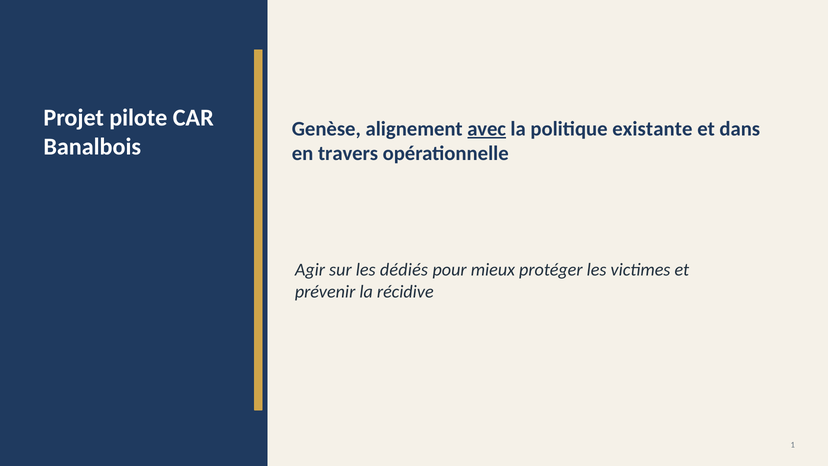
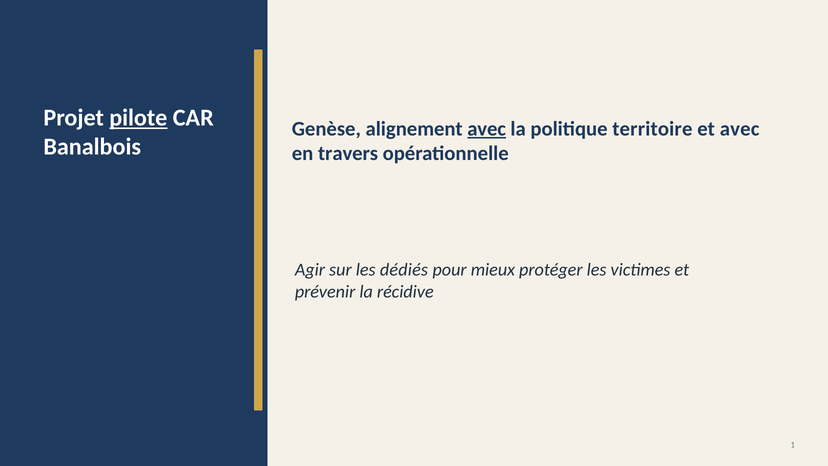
pilote underline: none -> present (138, 118)
existante: existante -> territoire (652, 129)
et dans: dans -> avec (740, 129)
